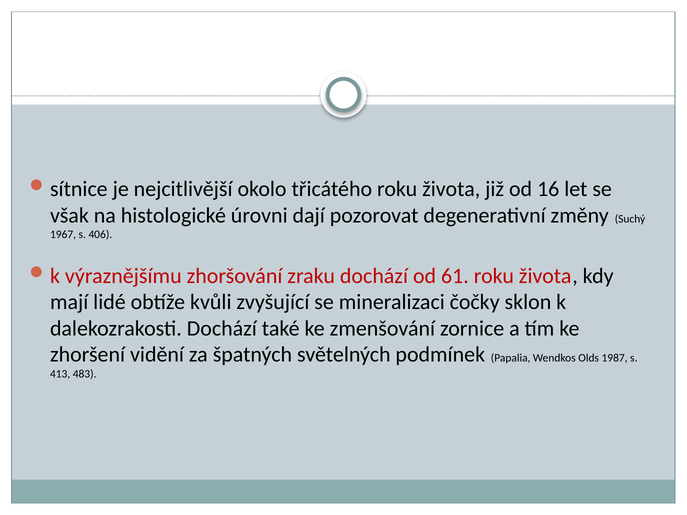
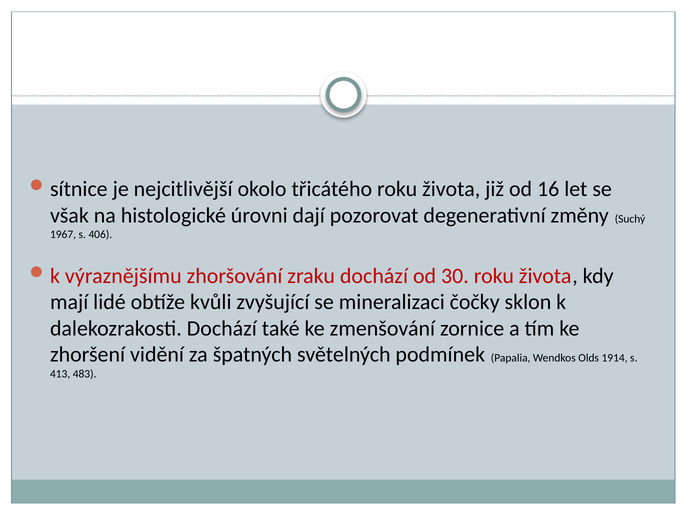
61: 61 -> 30 (455, 276)
1987: 1987 -> 1914 (615, 358)
